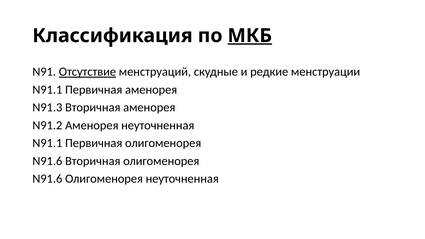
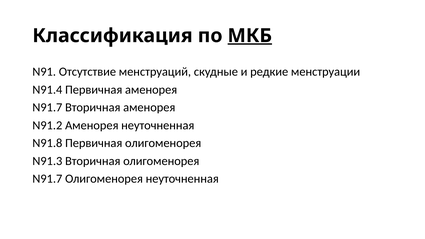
Отсутствие underline: present -> none (87, 72)
N91.1: N91.1 -> N91.4 (47, 90)
N91.3: N91.3 -> N91.7 (47, 107)
N91.1: N91.1 -> N91.8 (47, 143)
N91.6: N91.6 -> N91.3 (47, 161)
N91.6: N91.6 -> N91.7 (47, 179)
